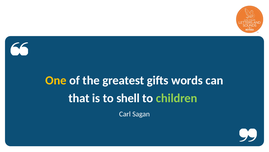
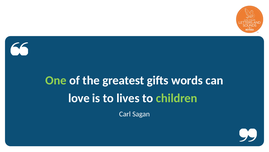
One colour: yellow -> light green (56, 80)
that: that -> love (79, 98)
shell: shell -> lives (128, 98)
